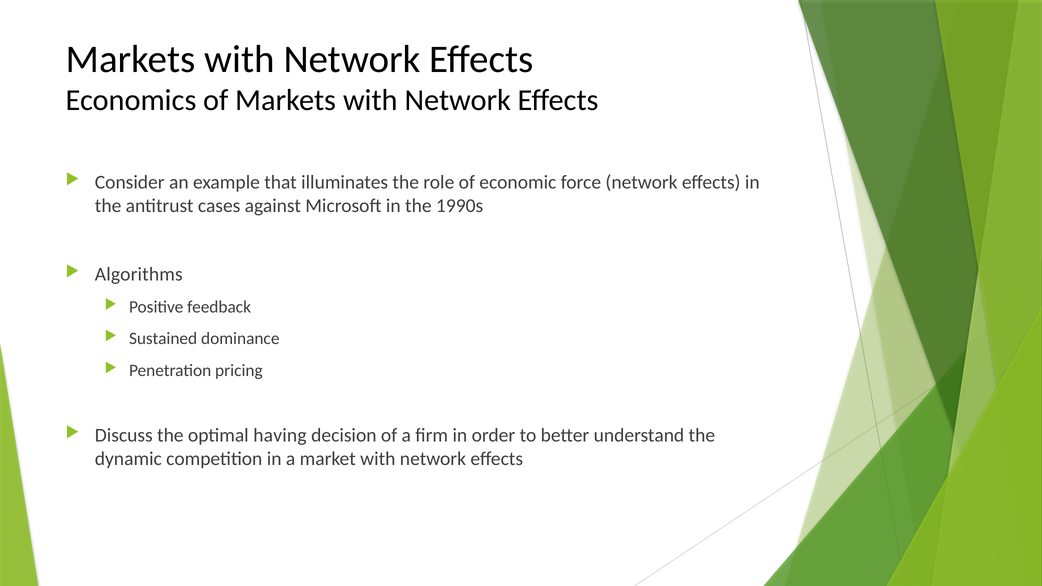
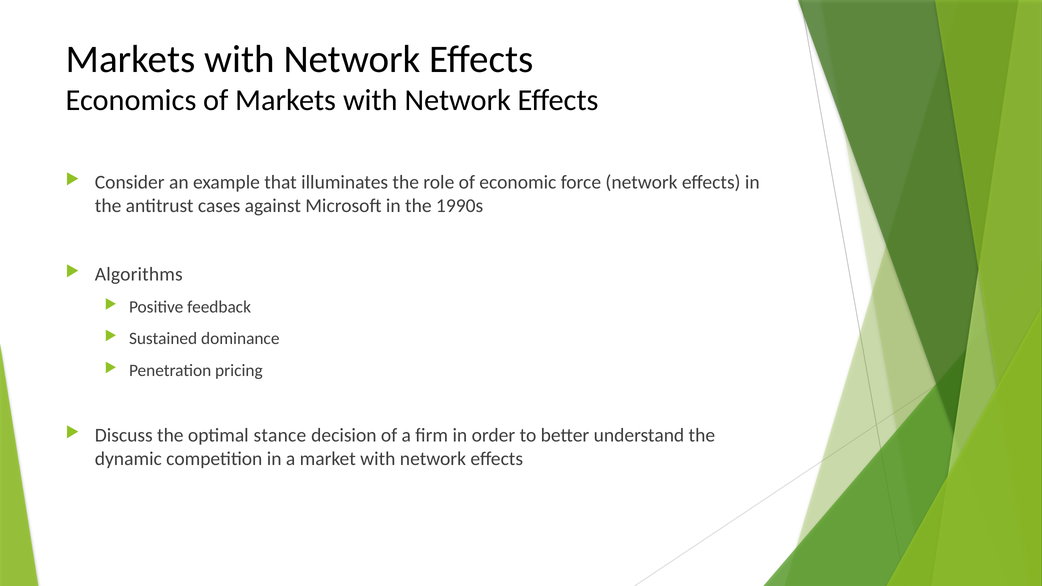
having: having -> stance (280, 435)
